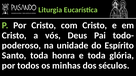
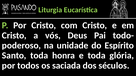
minhas: minhas -> saciada (66, 66)
